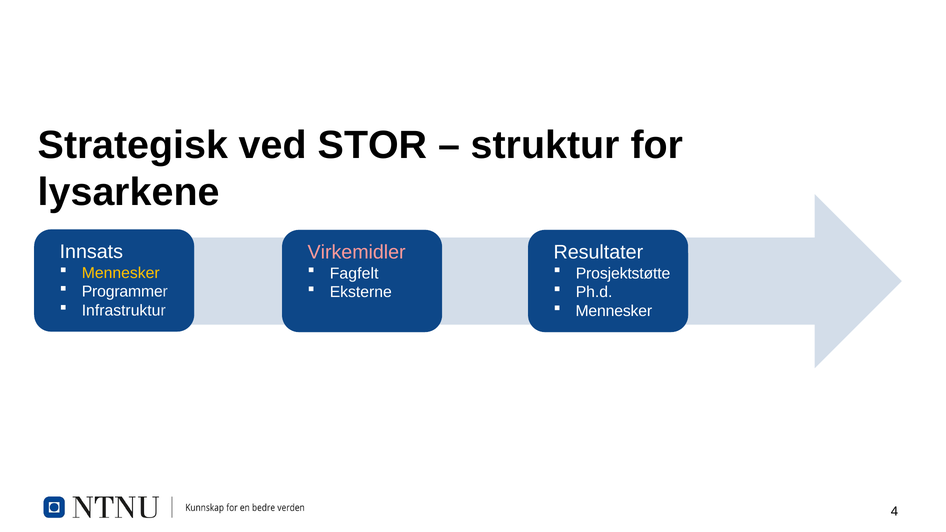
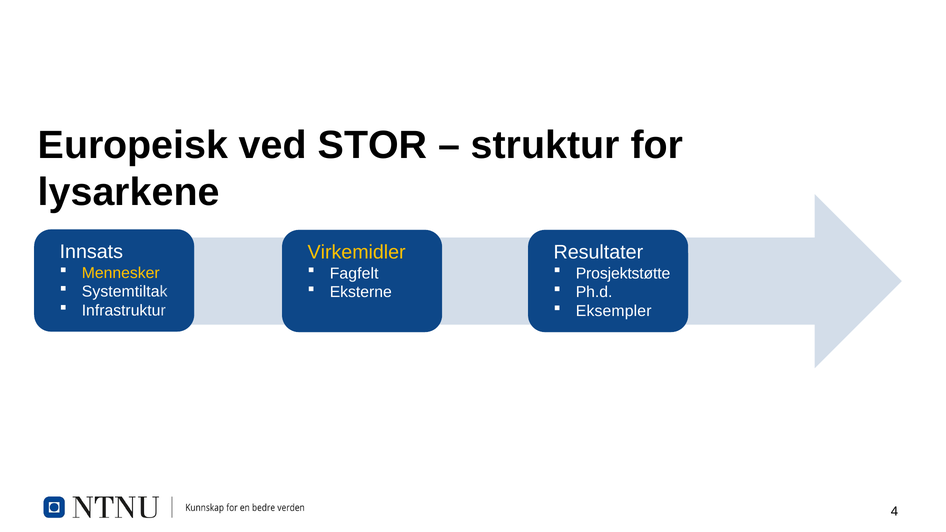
Strategisk: Strategisk -> Europeisk (133, 145)
Virkemidler colour: pink -> yellow (357, 252)
Programmer: Programmer -> Systemtiltak (125, 292)
Mennesker: Mennesker -> Eksempler (614, 311)
